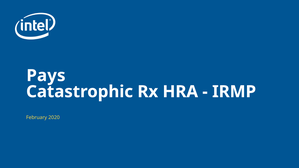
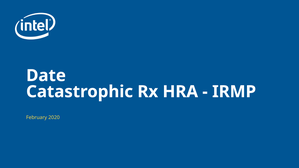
Pays: Pays -> Date (46, 76)
